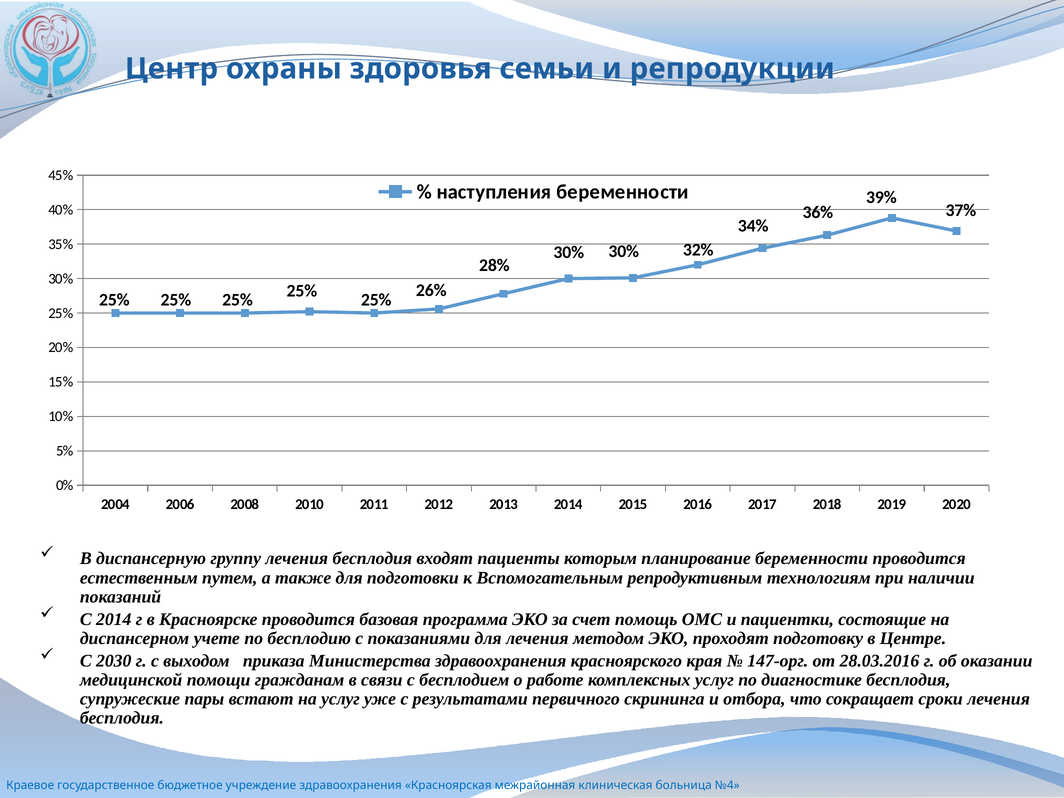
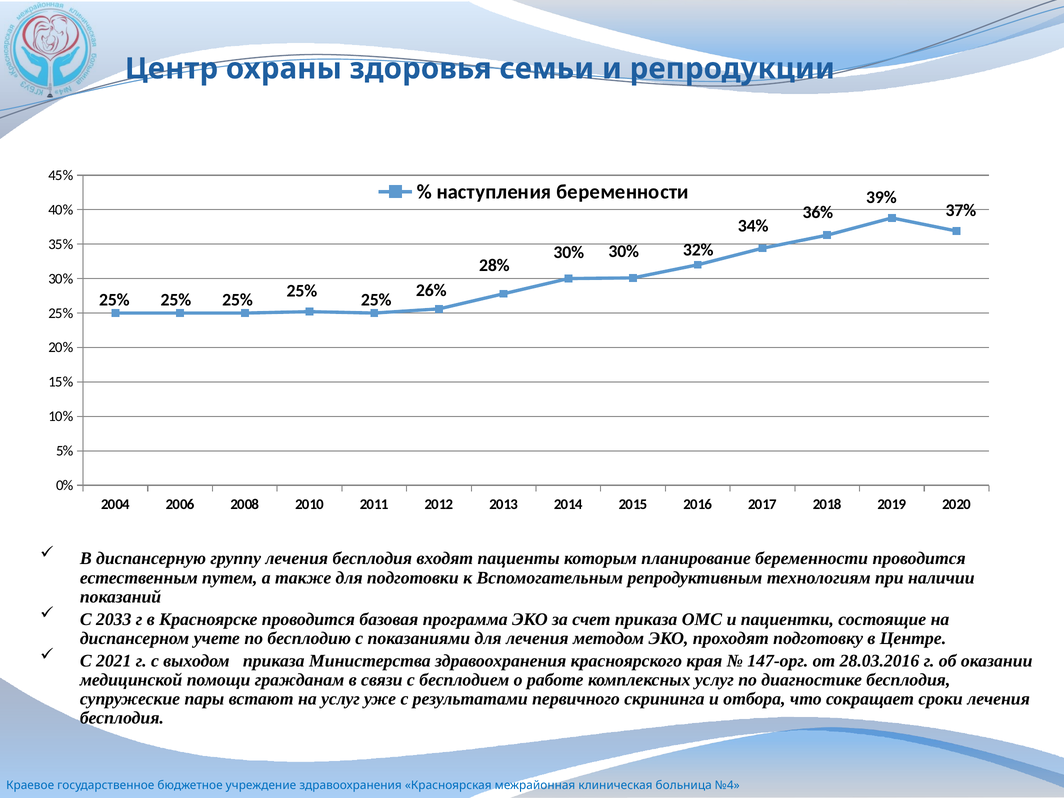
С 2014: 2014 -> 2033 (114, 619)
счет помощь: помощь -> приказа (646, 619)
2030: 2030 -> 2021 (114, 661)
